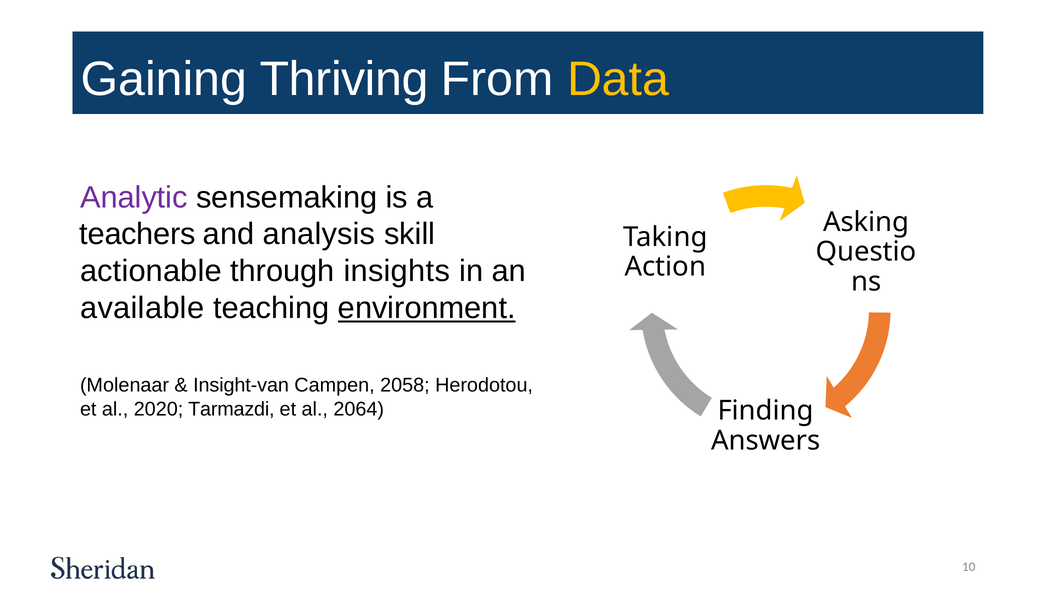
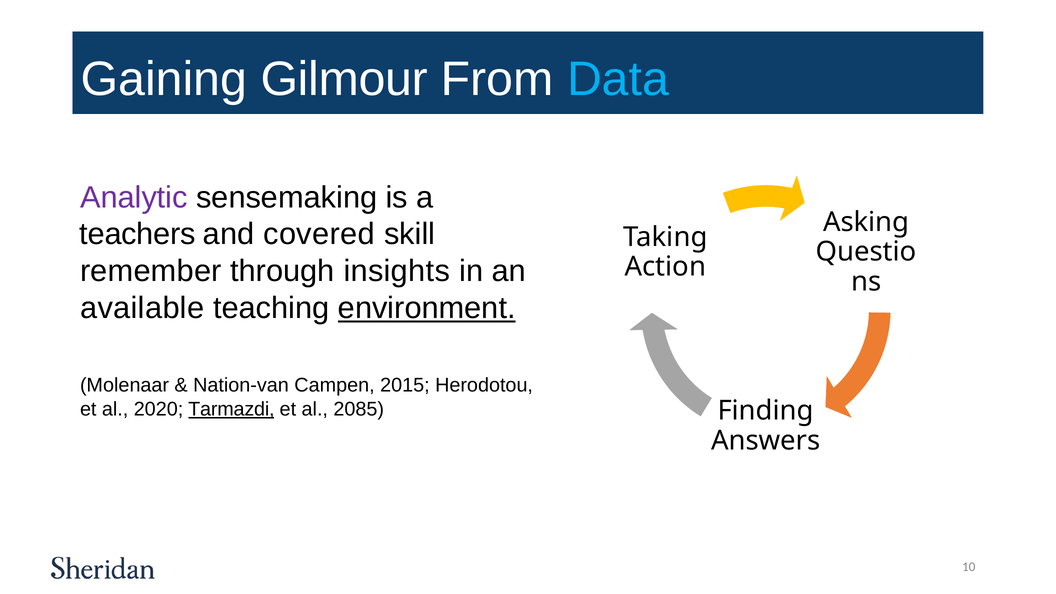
Thriving: Thriving -> Gilmour (344, 79)
Data colour: yellow -> light blue (618, 79)
analysis: analysis -> covered (319, 234)
actionable: actionable -> remember (151, 271)
Insight‐van: Insight‐van -> Nation‐van (241, 385)
2058: 2058 -> 2015 (405, 385)
Tarmazdi underline: none -> present (231, 409)
2064: 2064 -> 2085 (359, 409)
